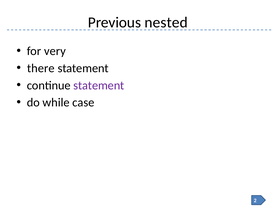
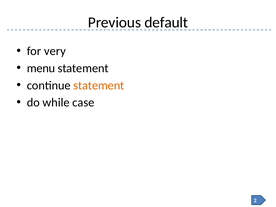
nested: nested -> default (166, 22)
there: there -> menu (41, 68)
statement colour: purple -> orange (99, 85)
